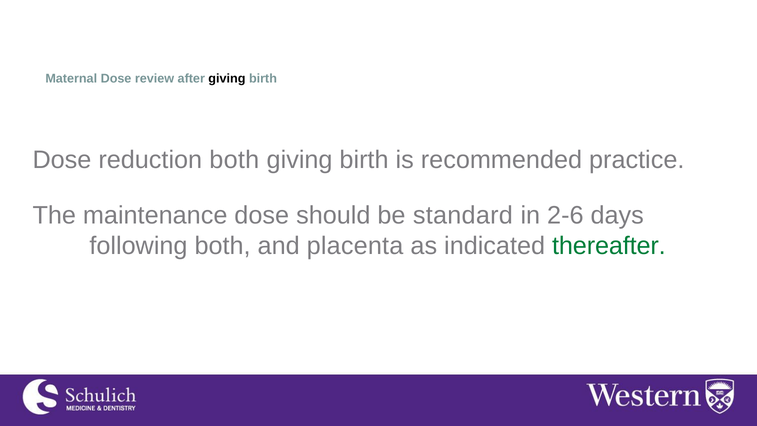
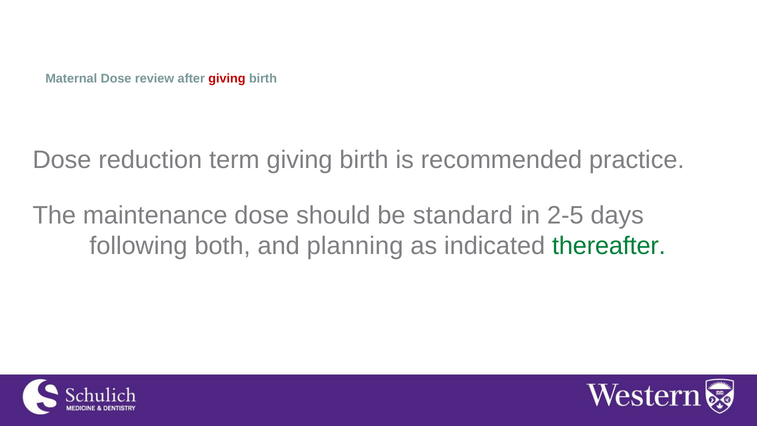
giving colour: black -> red (227, 79)
reduction both: both -> term (234, 160)
2-6: 2-6 -> 2-5 (565, 215)
placenta: placenta -> planning (355, 246)
